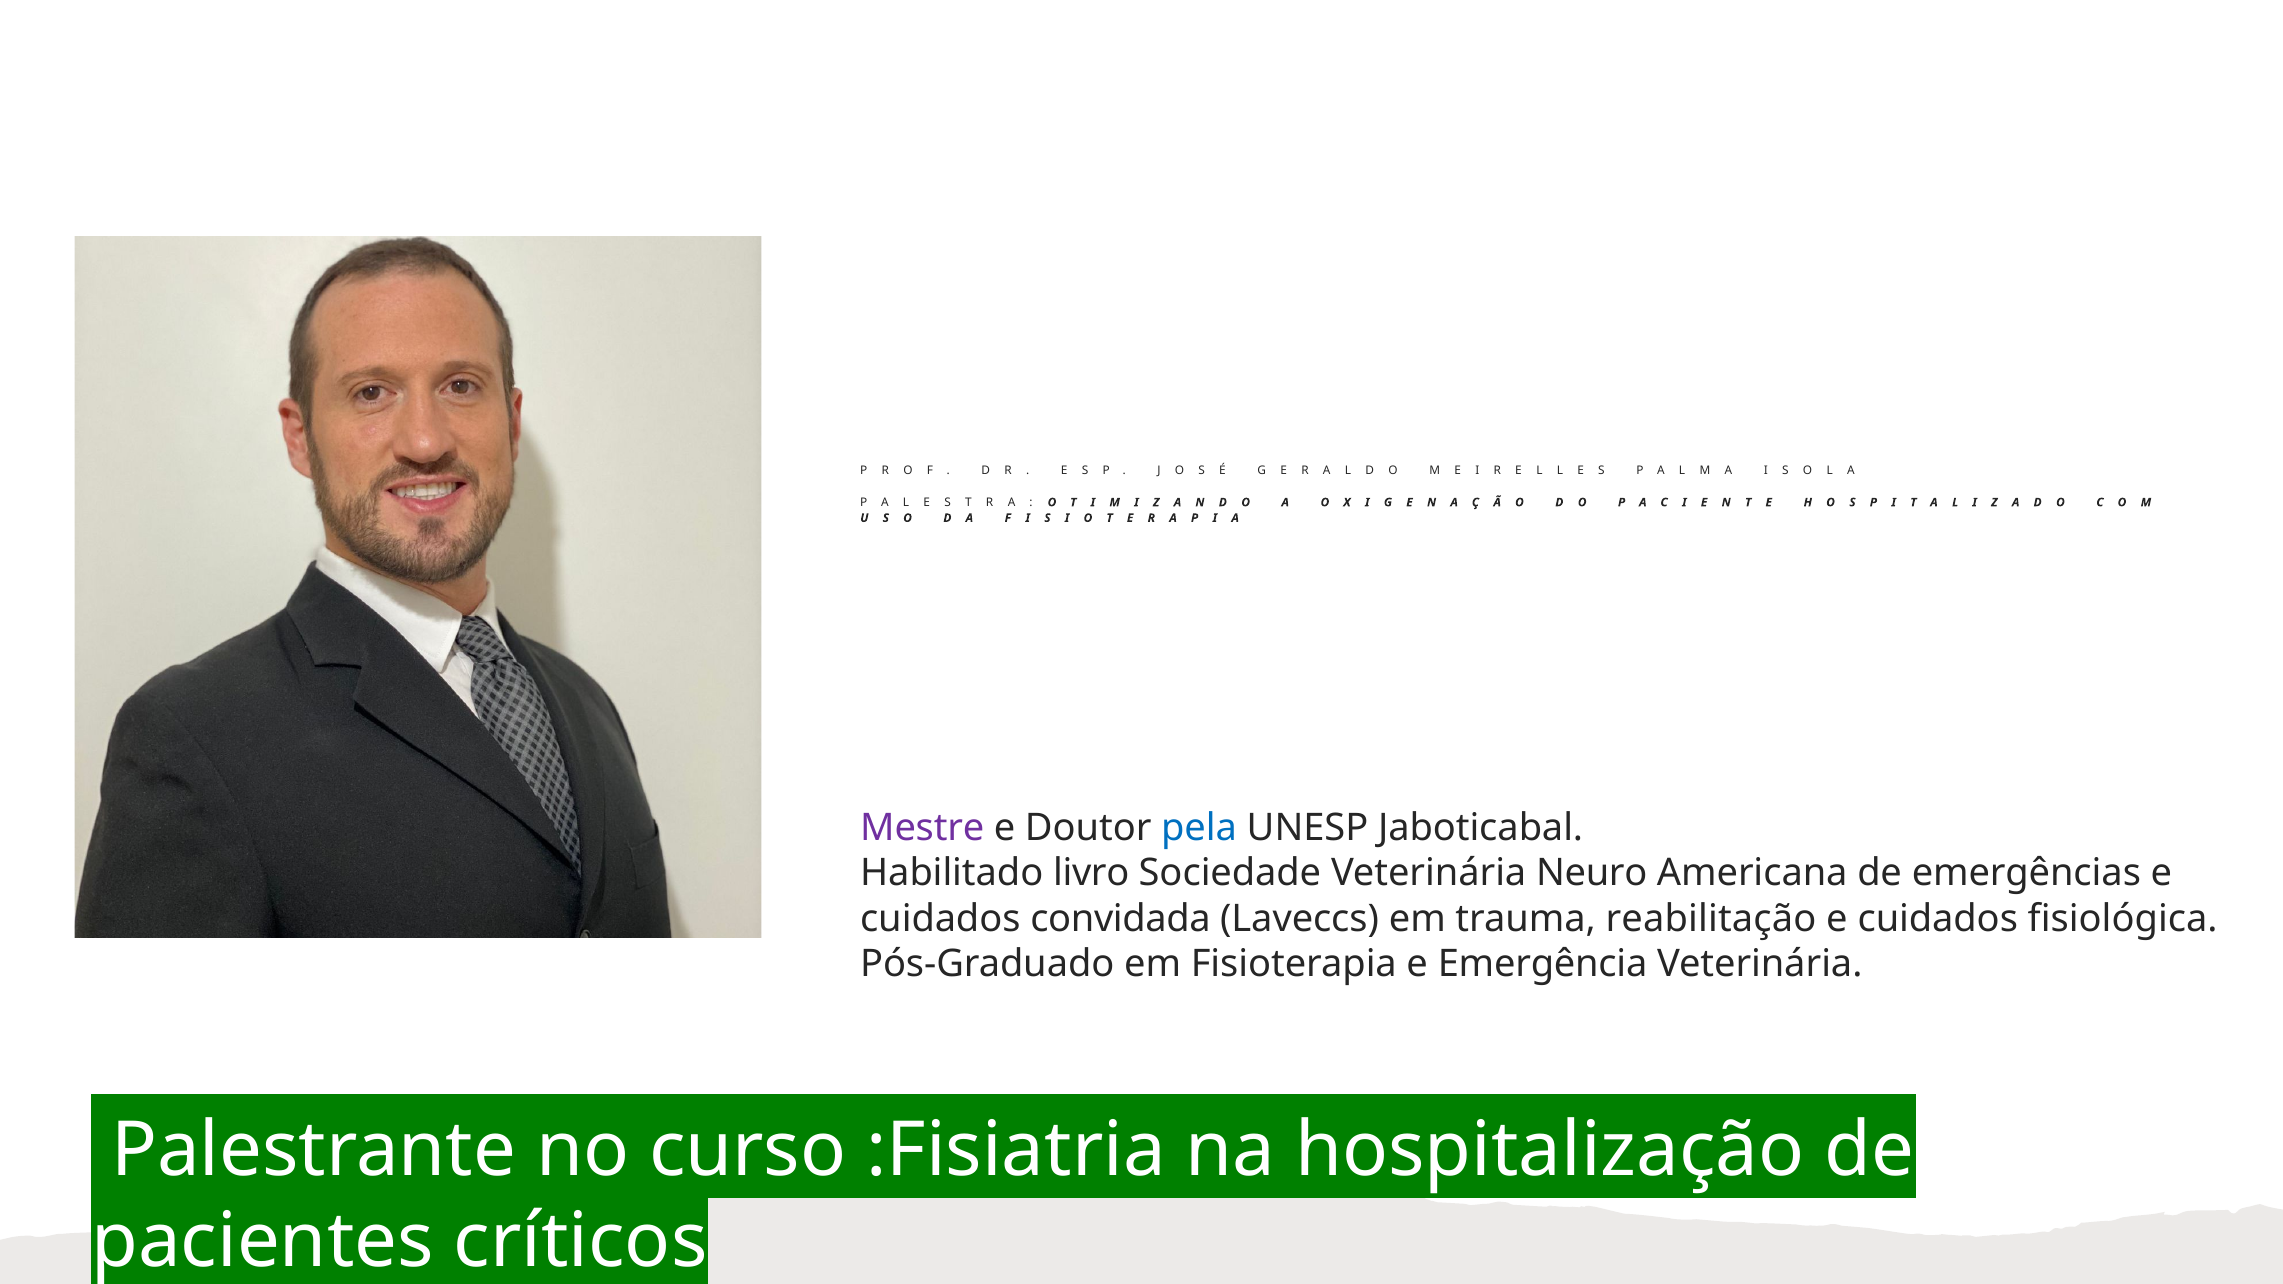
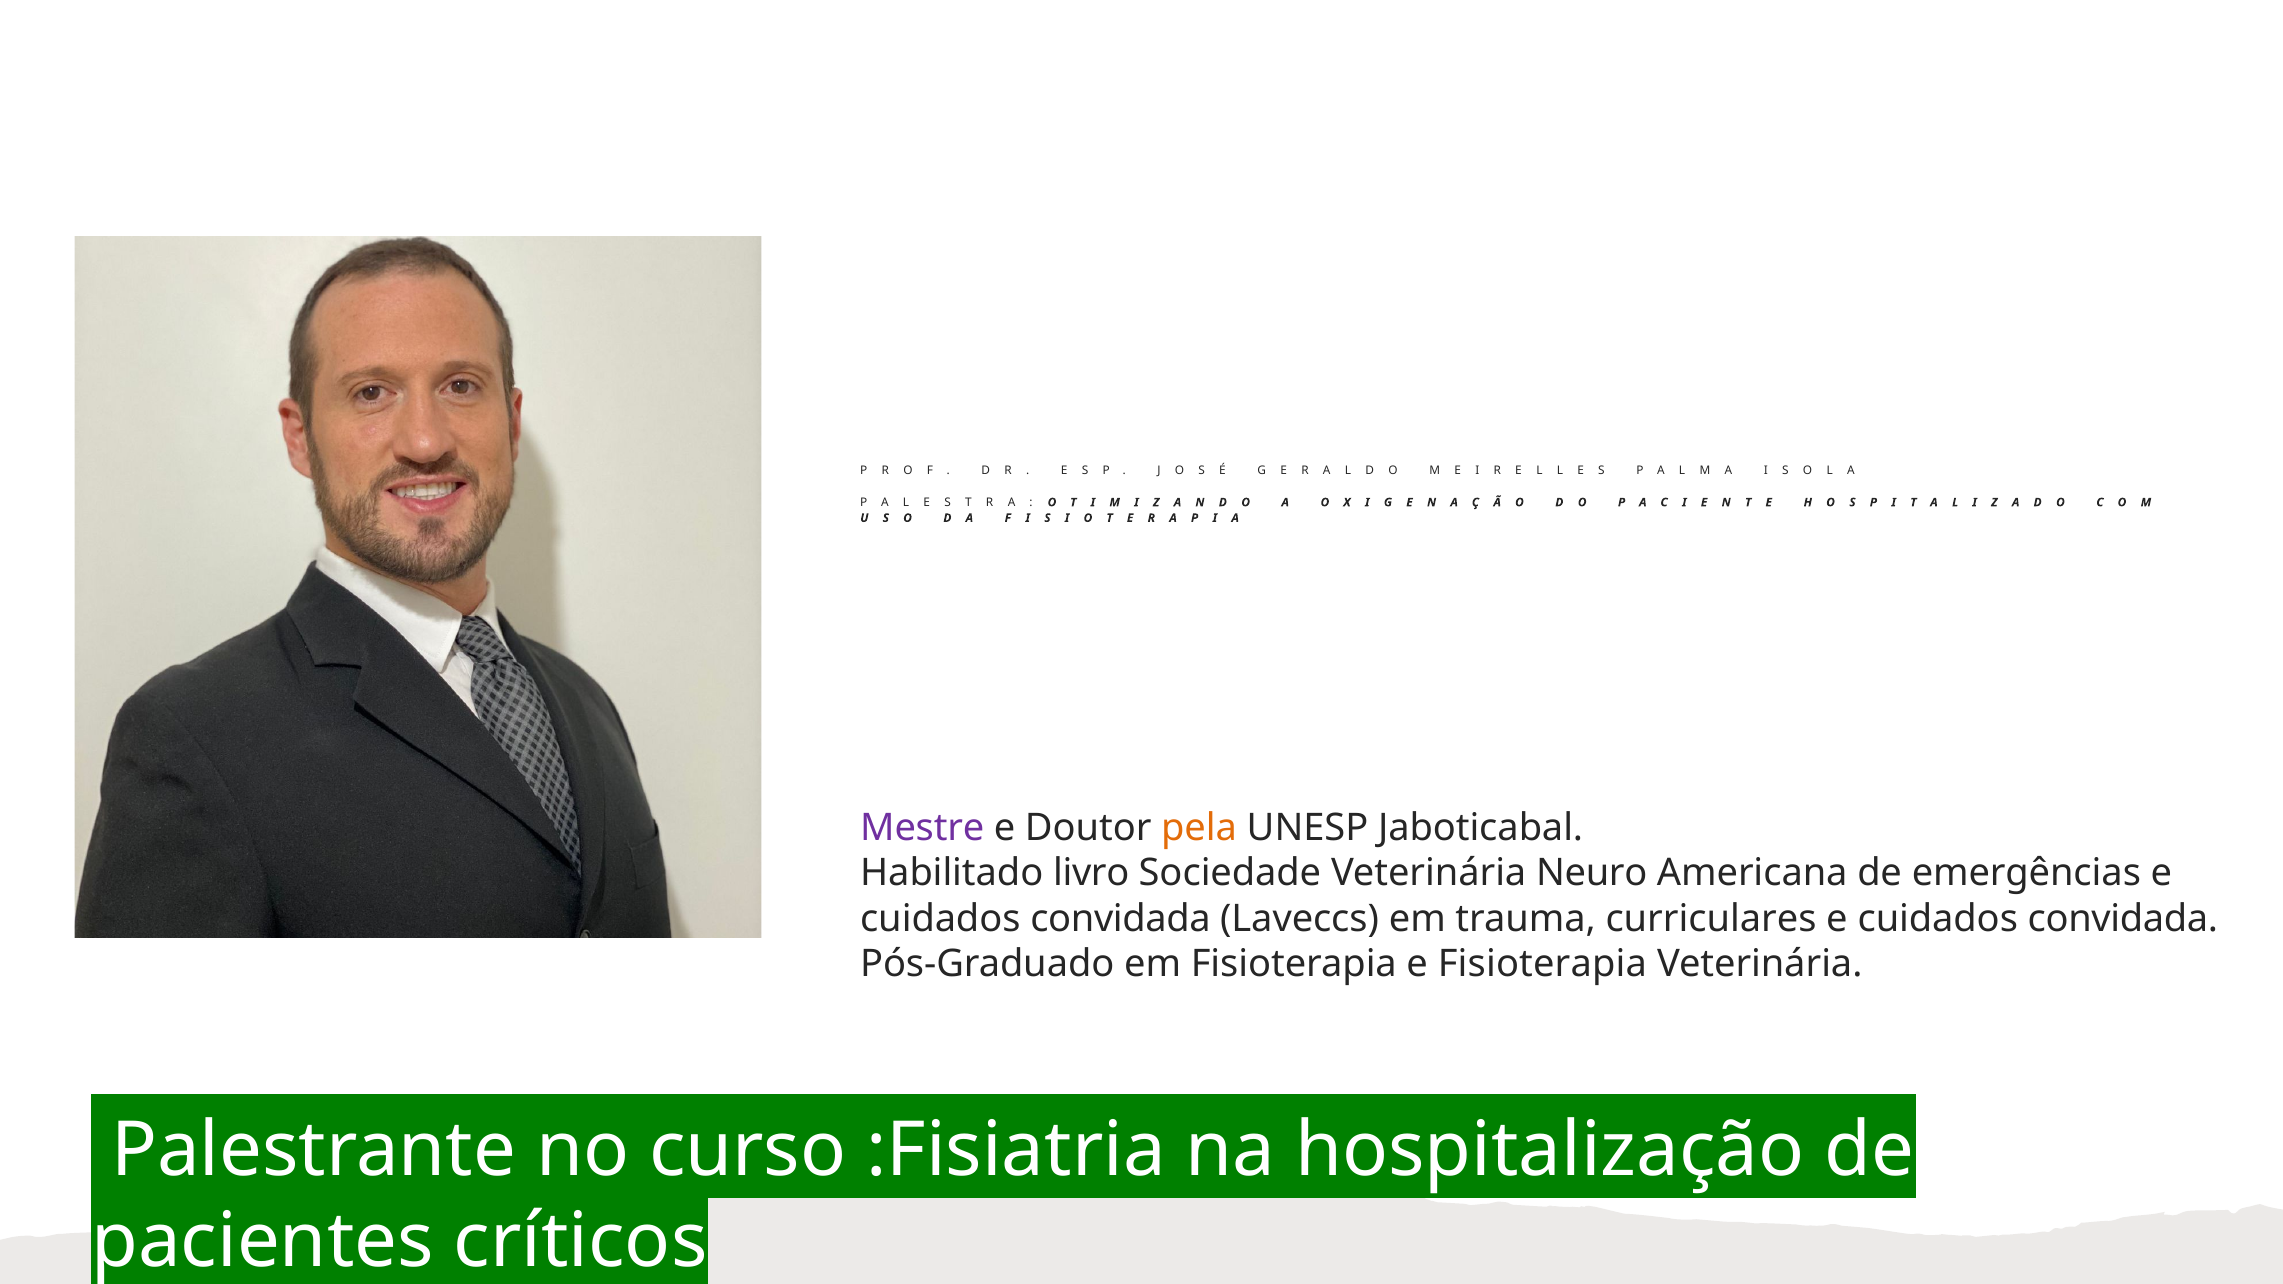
pela colour: blue -> orange (1199, 828)
reabilitação: reabilitação -> curriculares (1711, 919)
fisiológica: fisiológica -> convidada (2123, 919)
e Emergência: Emergência -> Fisioterapia (1542, 964)
